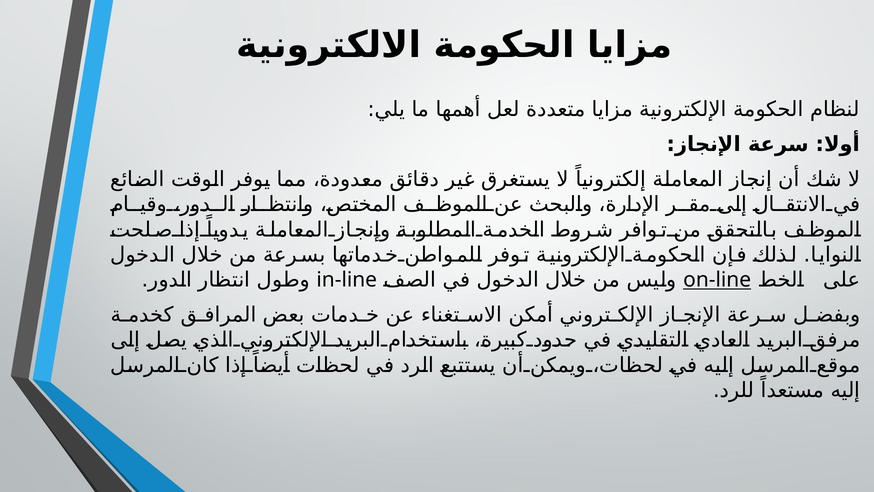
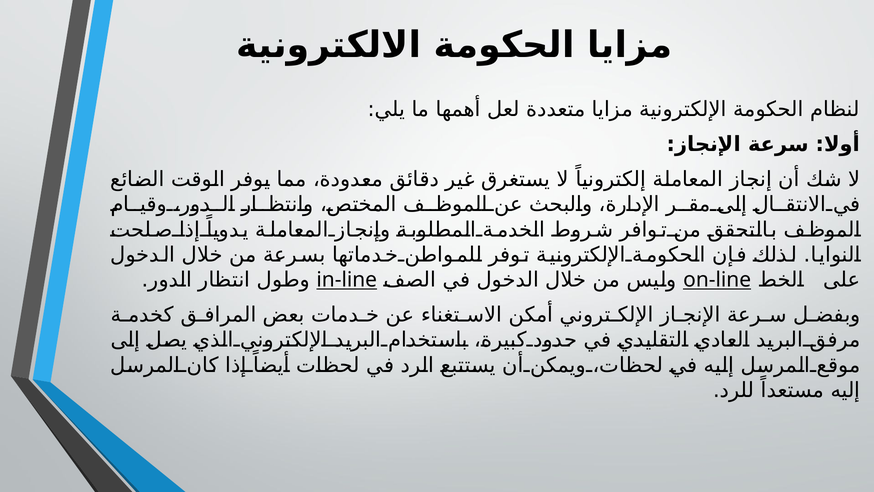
in-line underline: none -> present (347, 280)
